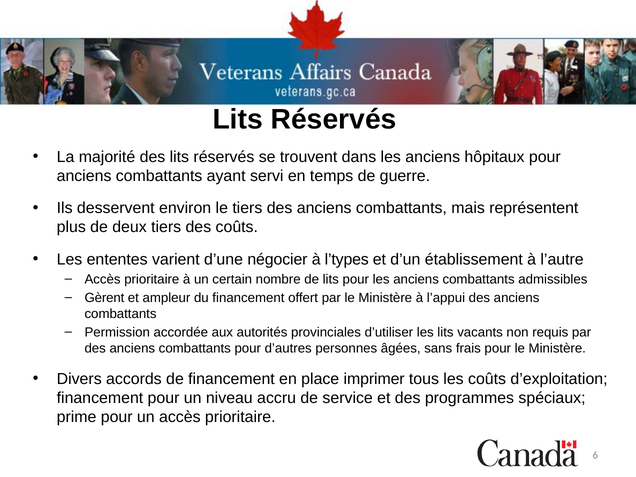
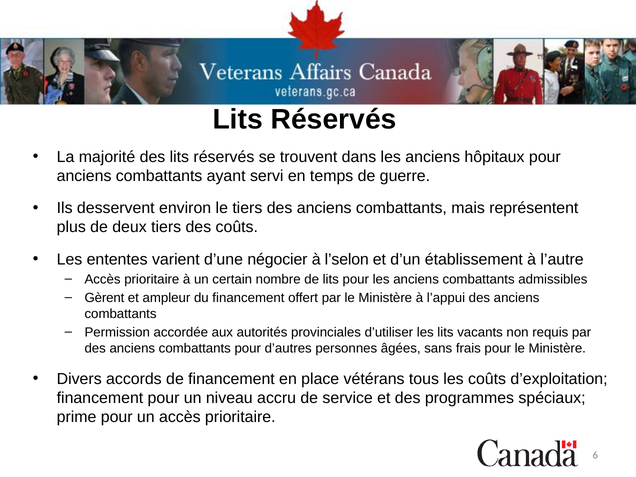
l’types: l’types -> l’selon (347, 259)
imprimer: imprimer -> vétérans (374, 379)
